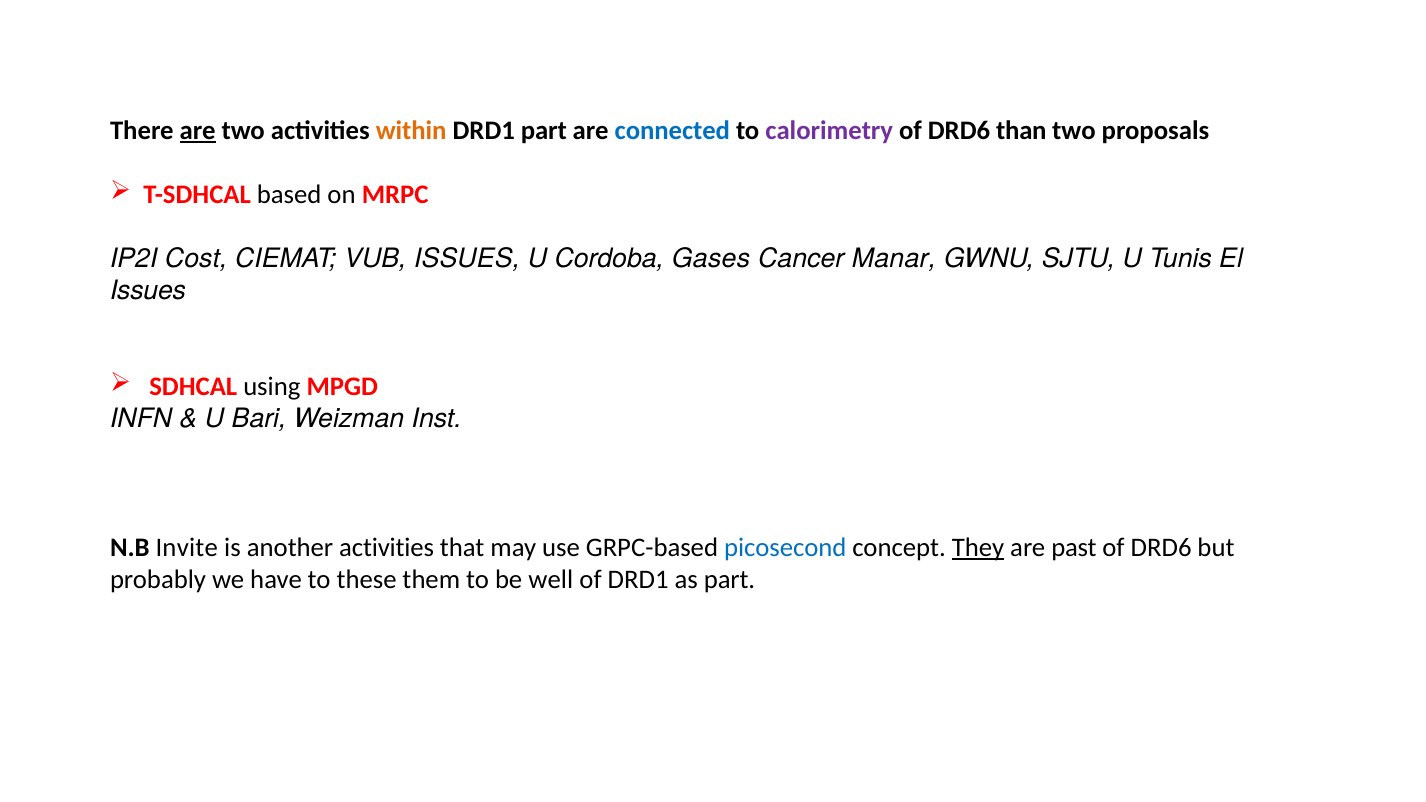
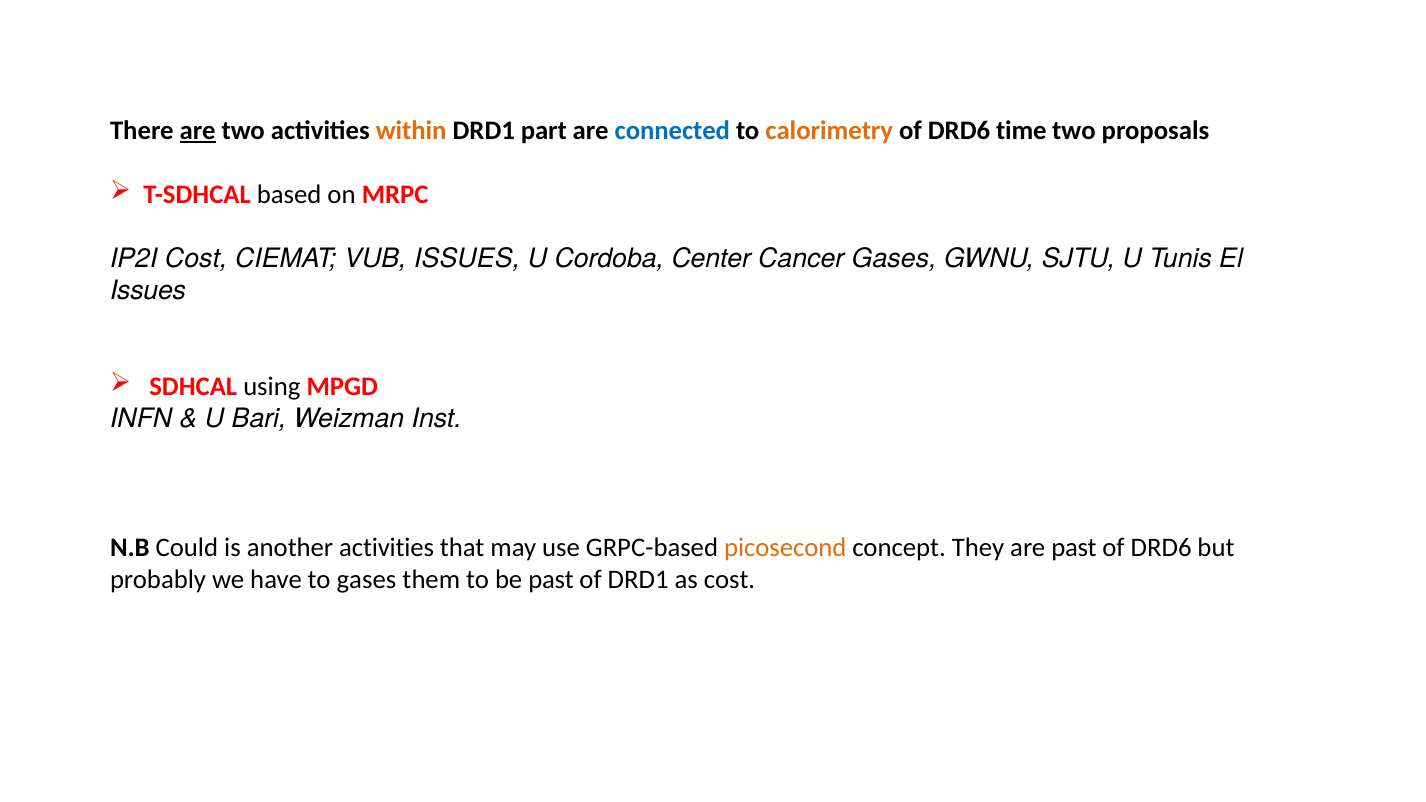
calorimetry colour: purple -> orange (829, 130)
than: than -> time (1021, 130)
Gases: Gases -> Center (711, 259)
Cancer Manar: Manar -> Gases (894, 259)
Invite: Invite -> Could (187, 548)
picosecond colour: blue -> orange (785, 548)
They underline: present -> none (978, 548)
to these: these -> gases (367, 580)
be well: well -> past (551, 580)
as part: part -> cost (730, 580)
